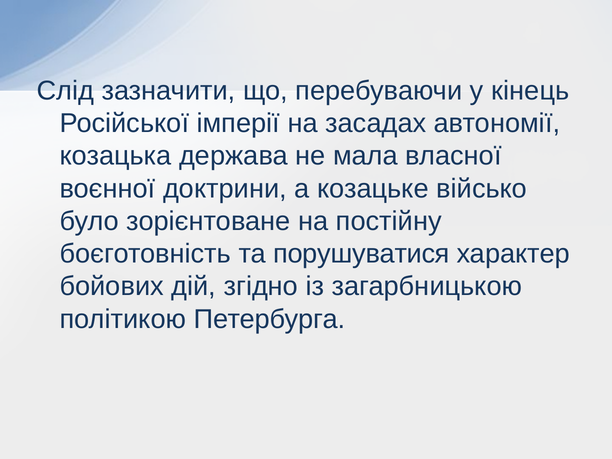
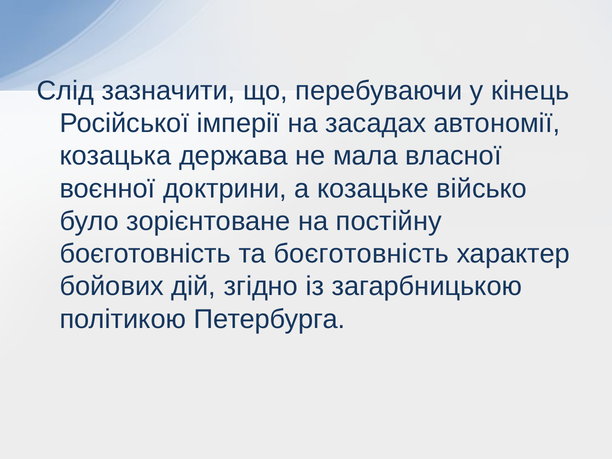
та порушуватися: порушуватися -> боєготовність (361, 254)
